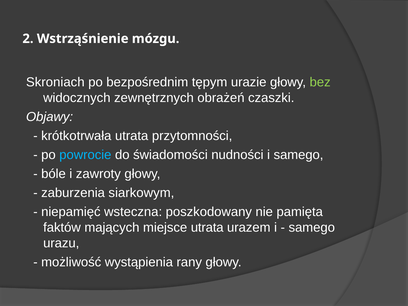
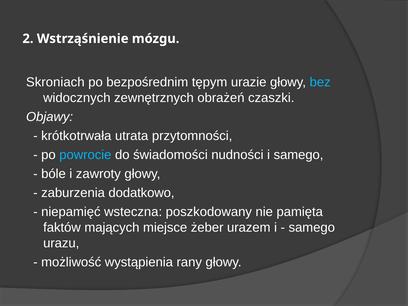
bez colour: light green -> light blue (320, 82)
siarkowym: siarkowym -> dodatkowo (141, 193)
miejsce utrata: utrata -> żeber (207, 228)
